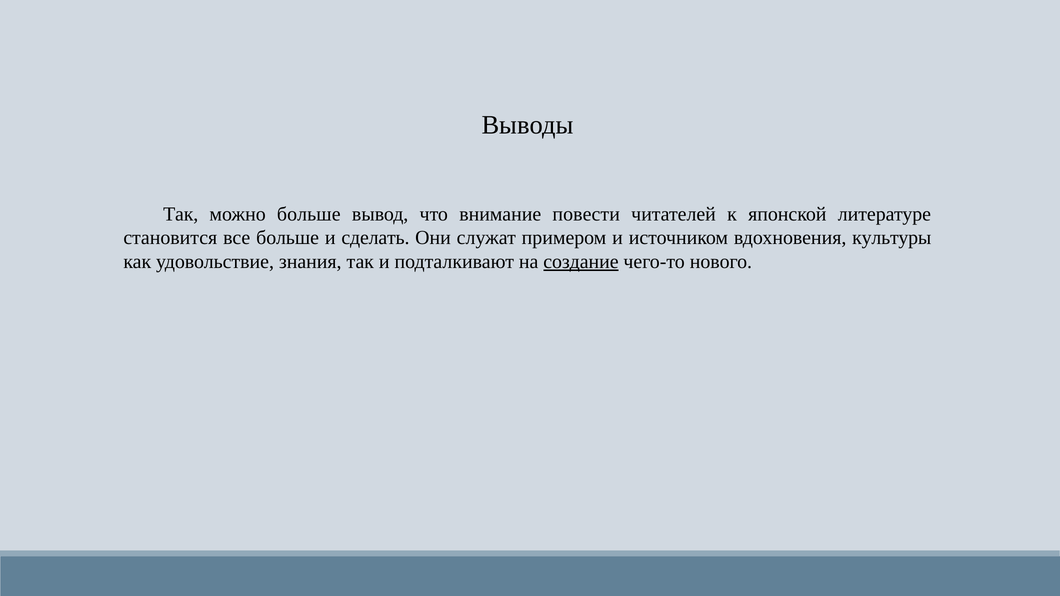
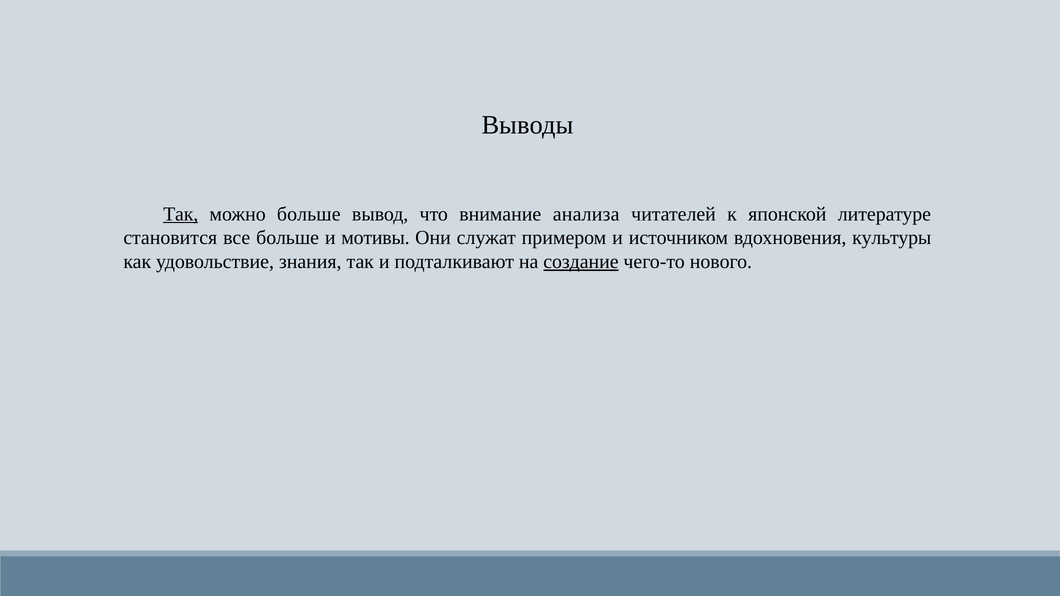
Так underline: none -> present (181, 214)
повести: повести -> анализа (586, 214)
сделать: сделать -> мотивы (375, 238)
